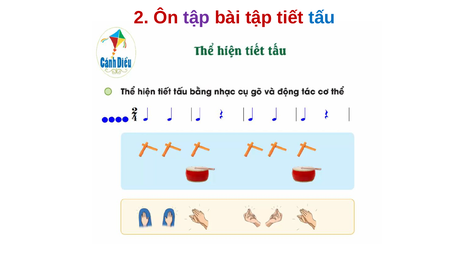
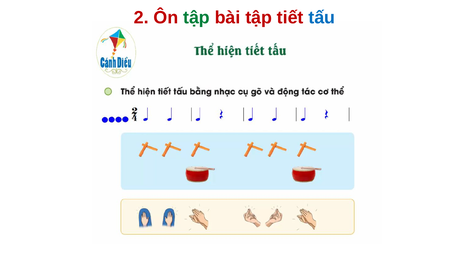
tập colour: purple -> green (196, 18)
